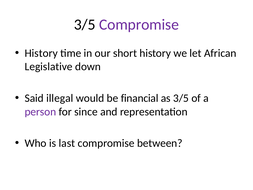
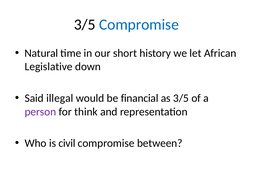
Compromise colour: purple -> blue (139, 24)
History: History -> Natural (41, 53)
since: since -> think (86, 112)
last: last -> civil (67, 143)
